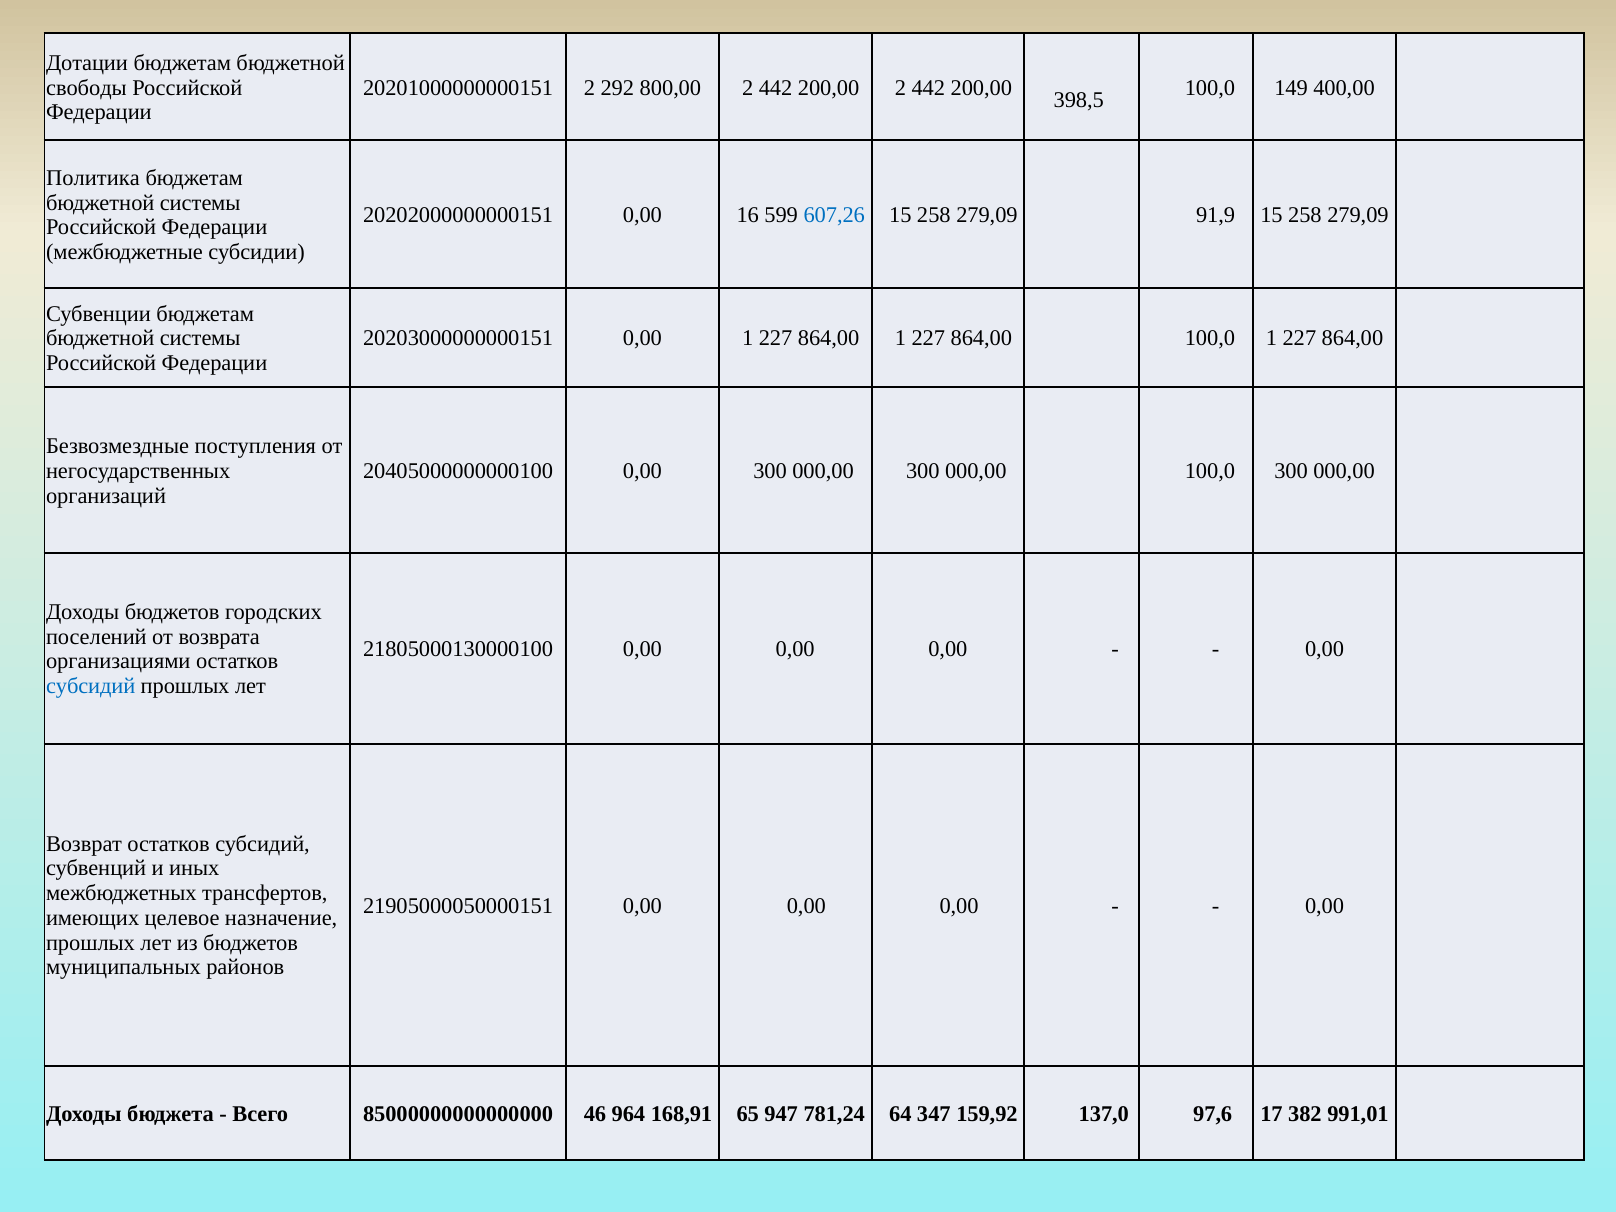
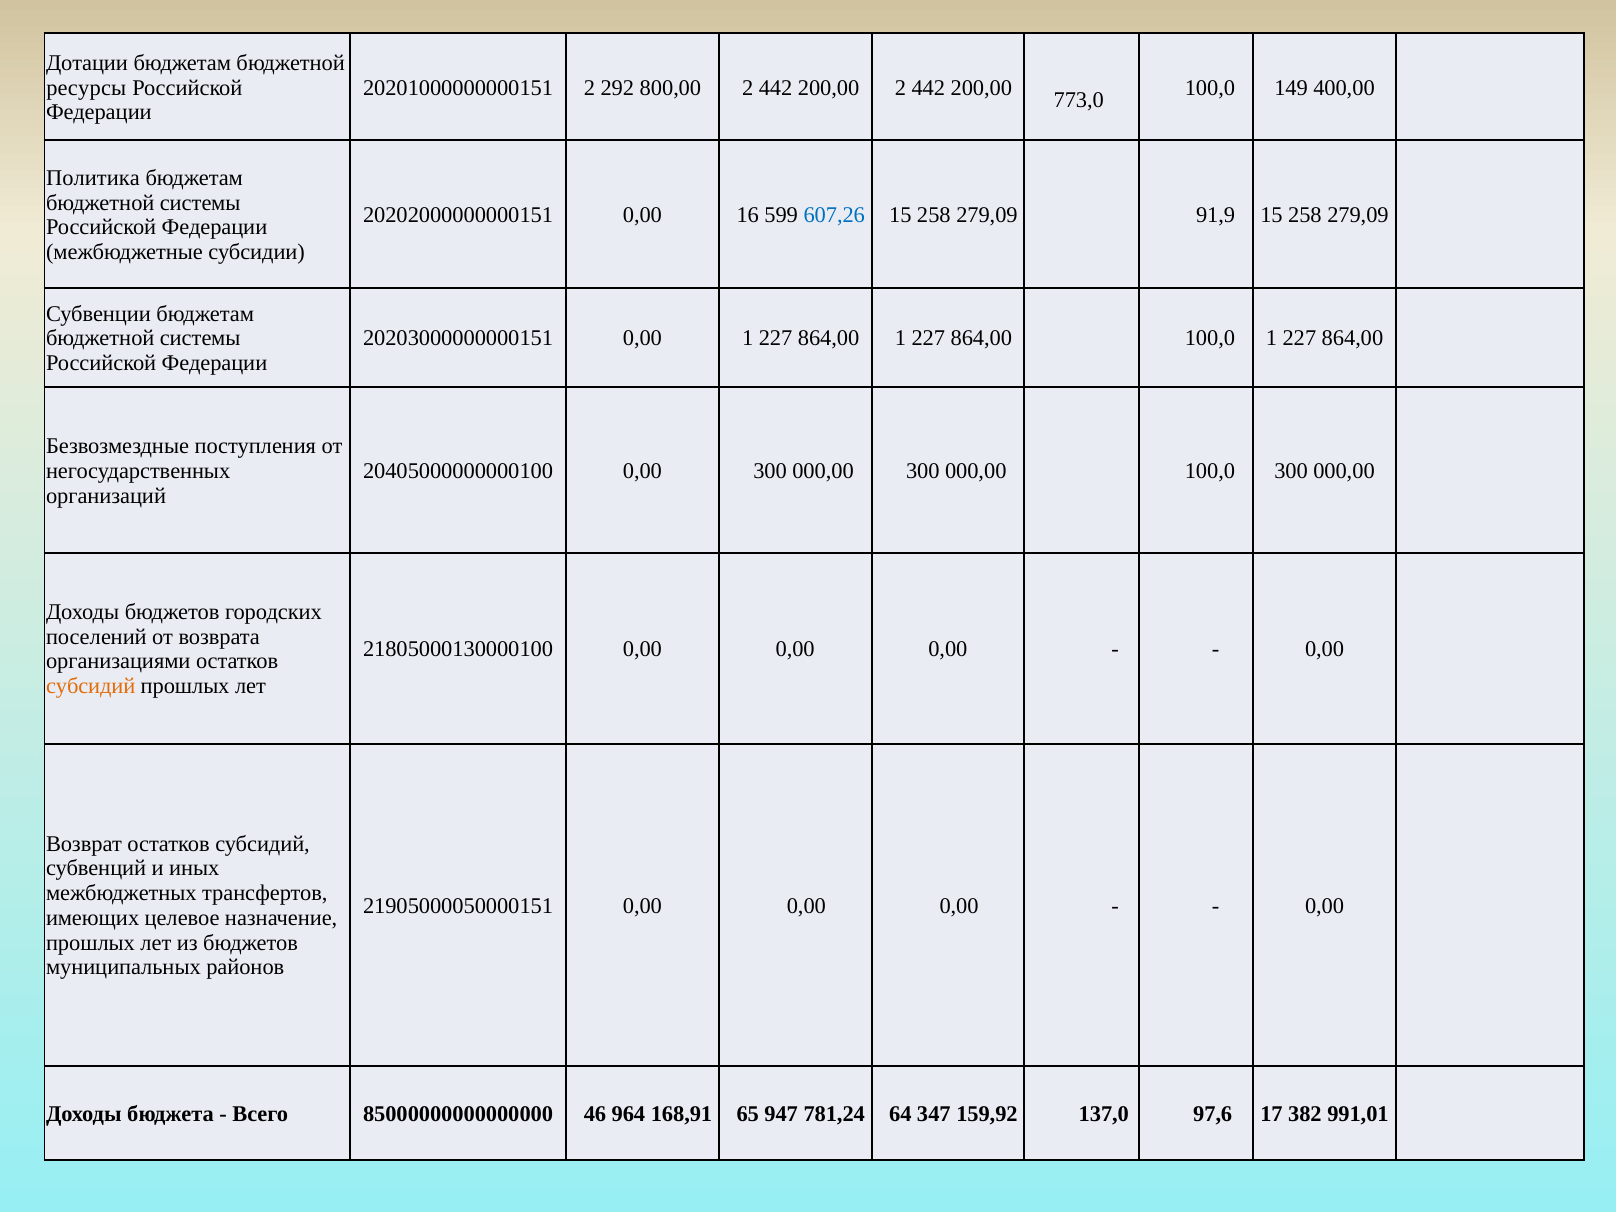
свободы: свободы -> ресурсы (86, 88)
398,5: 398,5 -> 773,0 (1079, 100)
субсидий colour: blue -> orange (91, 686)
